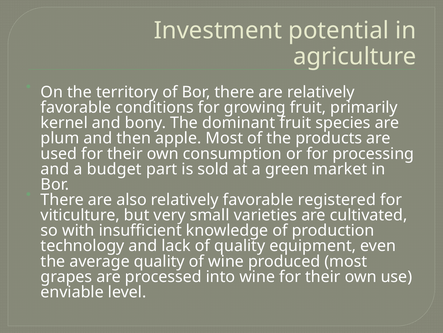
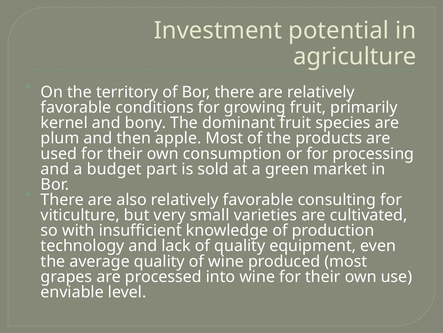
registered: registered -> consulting (337, 199)
